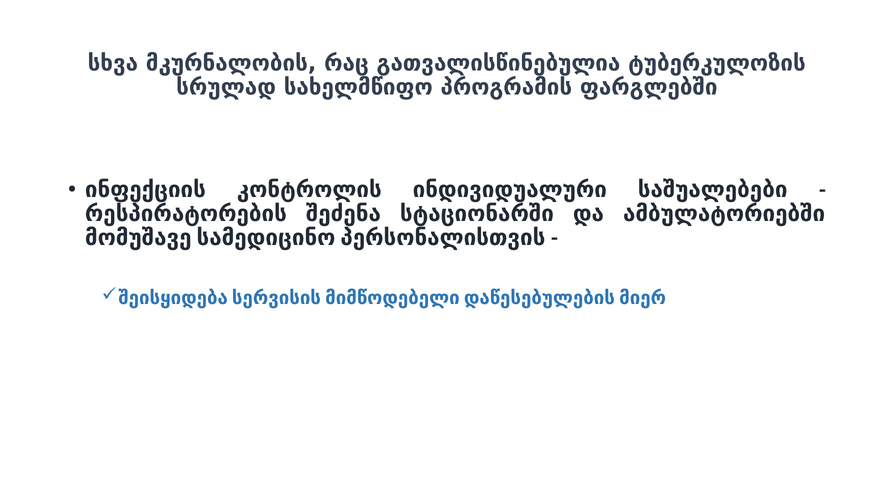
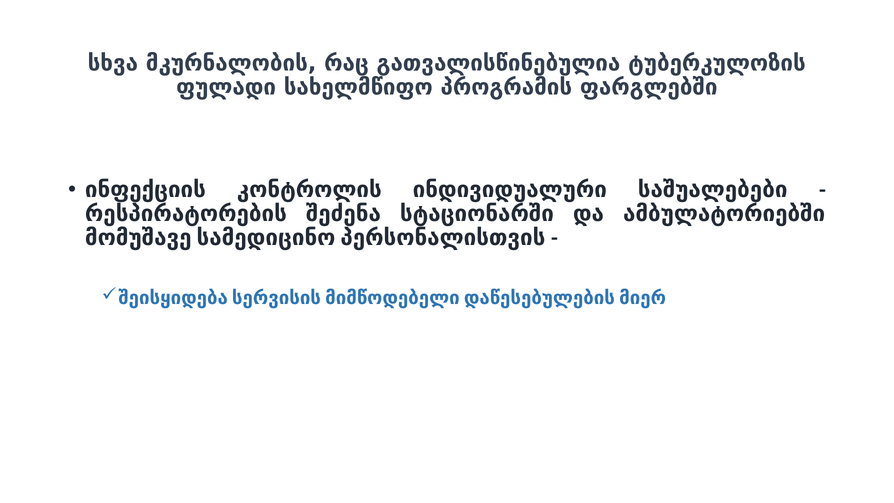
სრულად: სრულად -> ფულადი (226, 87)
